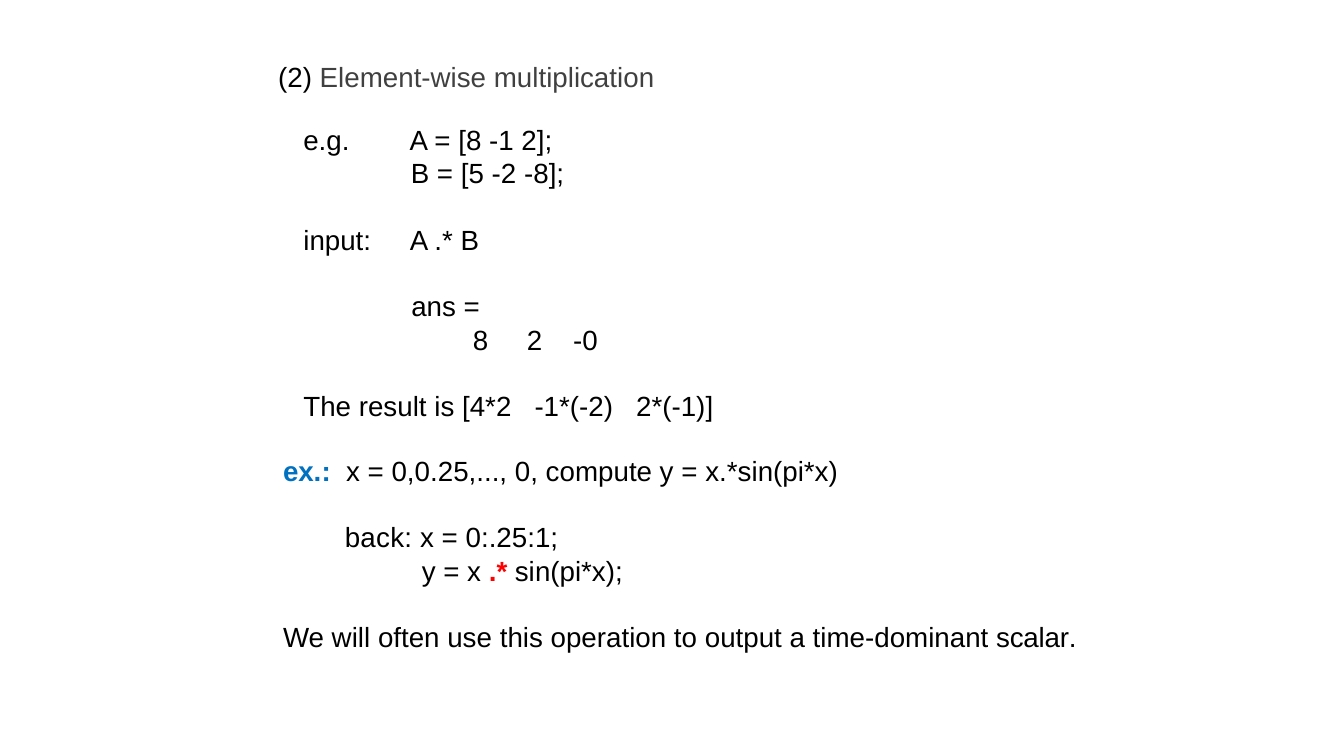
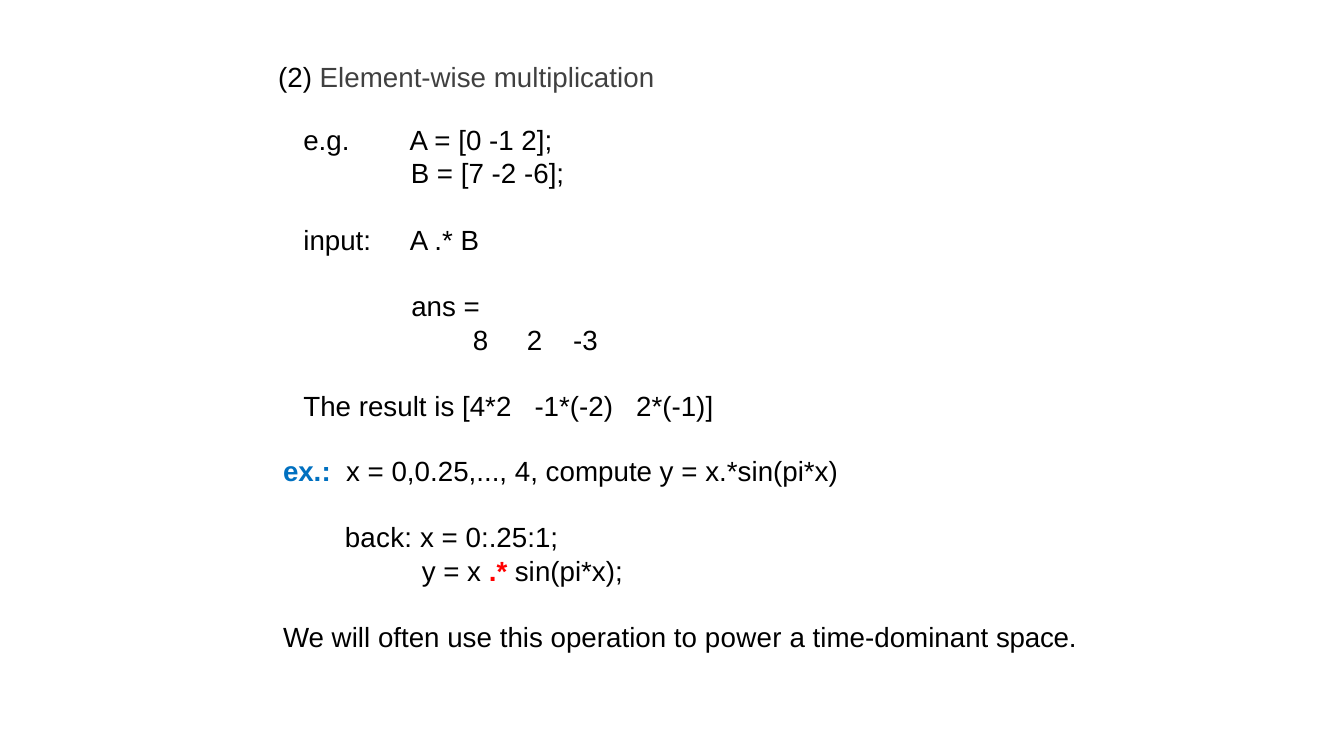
8: 8 -> 0 (470, 141)
5: 5 -> 7 (472, 175)
-8: -8 -> -6 (544, 175)
-0: -0 -> -3 (585, 341)
0: 0 -> 4 (526, 472)
output: output -> power (743, 639)
scalar: scalar -> space (1036, 639)
